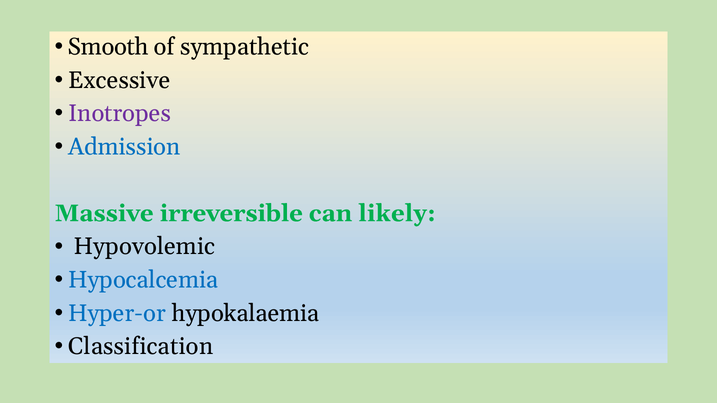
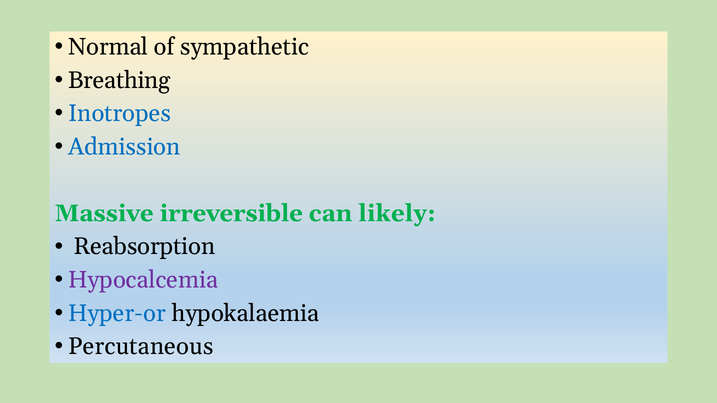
Smooth: Smooth -> Normal (108, 47)
Excessive: Excessive -> Breathing (119, 80)
Inotropes colour: purple -> blue (119, 114)
Hypovolemic: Hypovolemic -> Reabsorption (145, 247)
Hypocalcemia colour: blue -> purple (143, 280)
Classification: Classification -> Percutaneous (141, 347)
